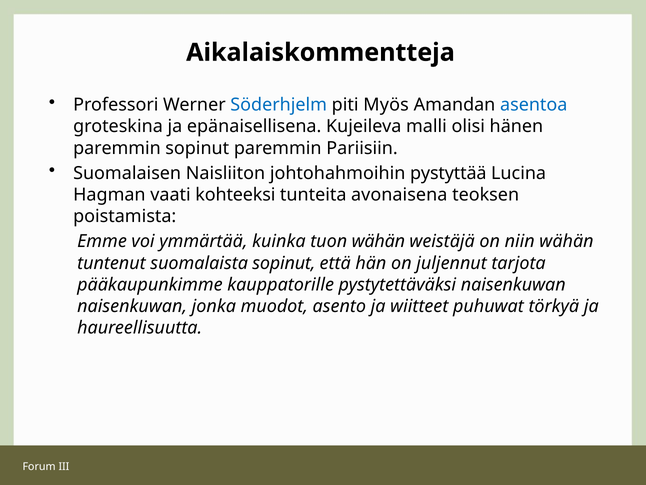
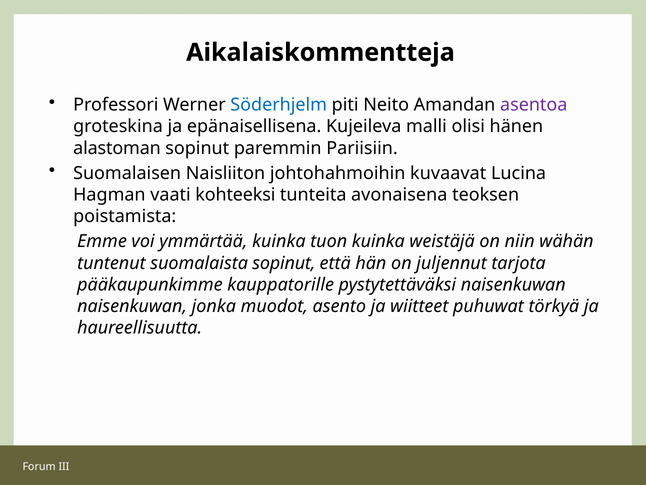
Myös: Myös -> Neito (386, 105)
asentoa colour: blue -> purple (534, 105)
paremmin: paremmin -> alastoman (117, 148)
pystyttää: pystyttää -> kuvaavat (448, 173)
tuon wähän: wähän -> kuinka (378, 241)
